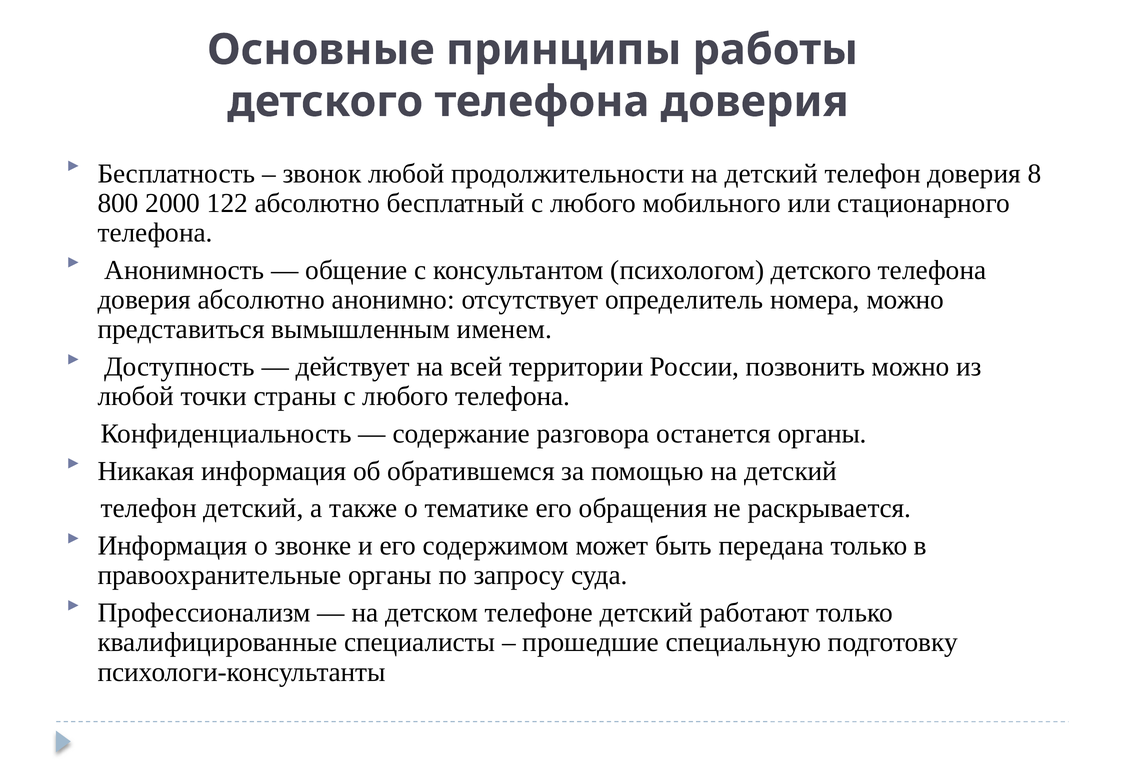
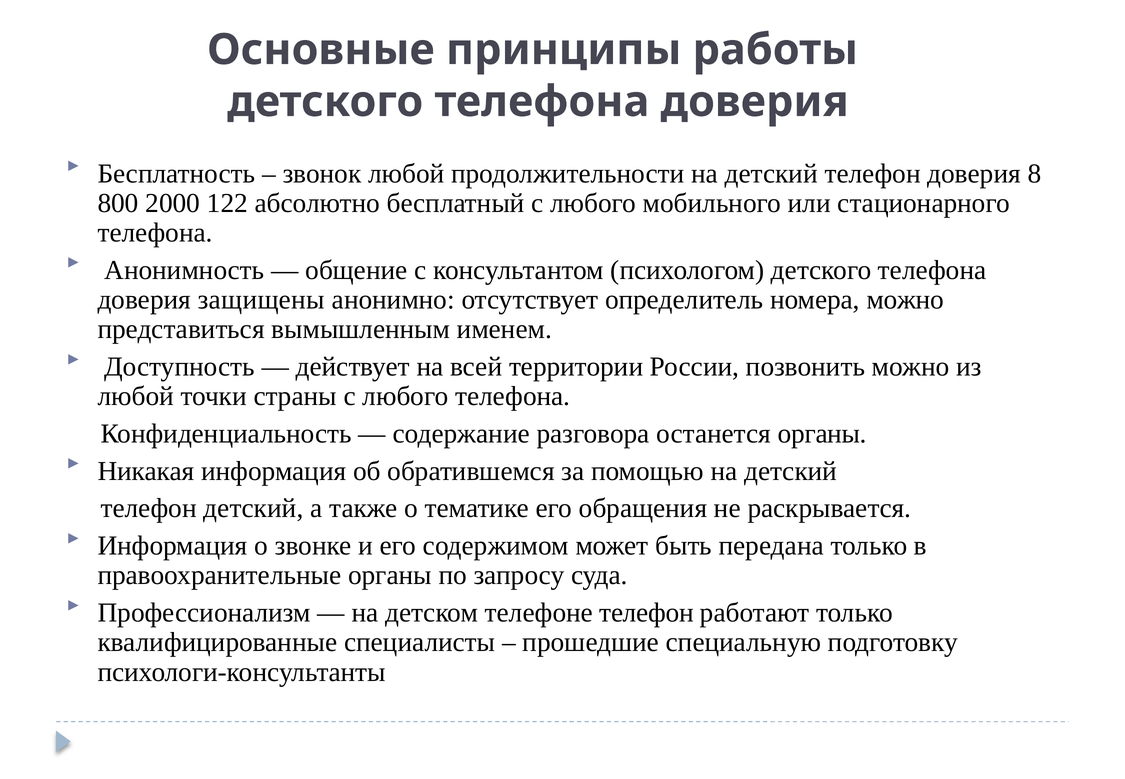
доверия абсолютно: абсолютно -> защищены (261, 300)
телефоне детский: детский -> телефон (647, 613)
